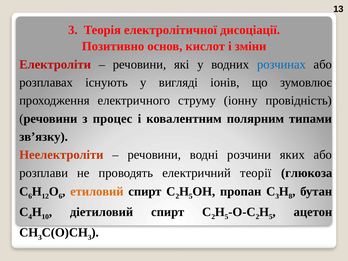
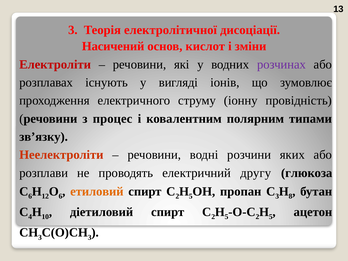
Позитивно: Позитивно -> Насичений (113, 46)
розчинах colour: blue -> purple (281, 64)
теорії: теорії -> другу (256, 173)
